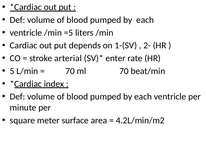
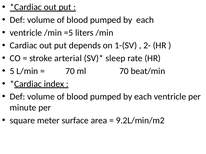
enter: enter -> sleep (115, 58)
4.2L/min/m2: 4.2L/min/m2 -> 9.2L/min/m2 (140, 121)
